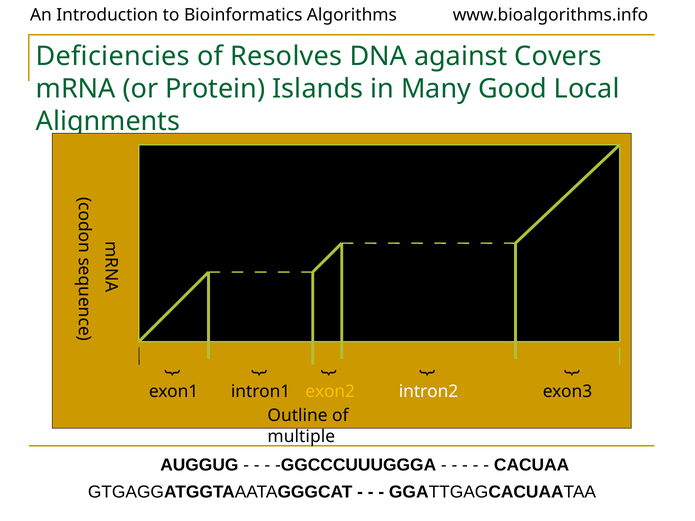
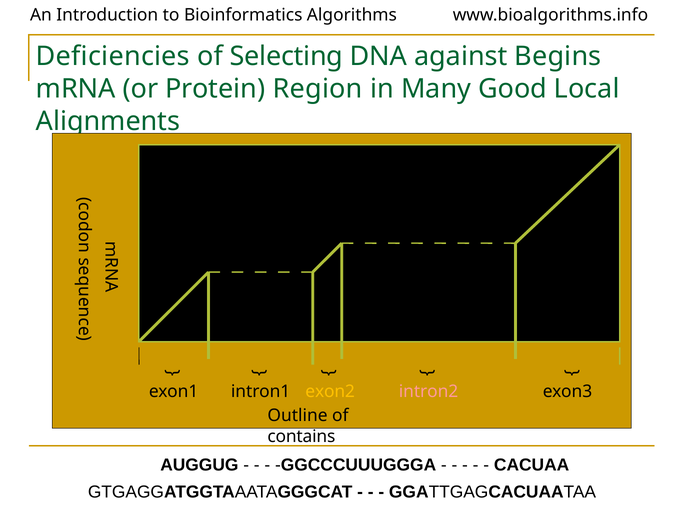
Resolves: Resolves -> Selecting (286, 56)
Covers: Covers -> Begins (558, 56)
Islands: Islands -> Region (318, 89)
intron2 colour: white -> pink (429, 391)
multiple: multiple -> contains (301, 437)
